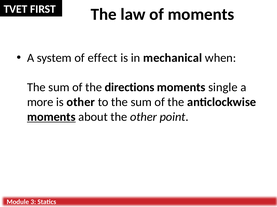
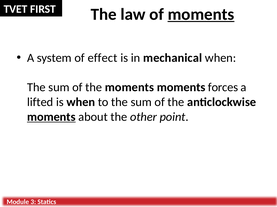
moments underline: none -> present (201, 14)
the directions: directions -> moments (129, 88)
single: single -> forces (223, 88)
more: more -> lifted (40, 102)
is other: other -> when (81, 102)
